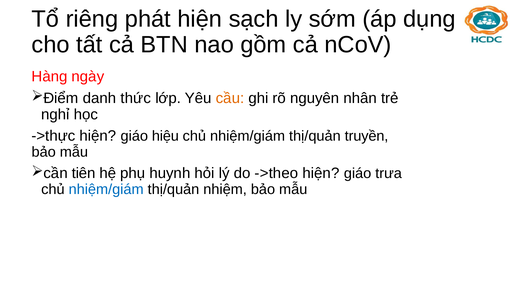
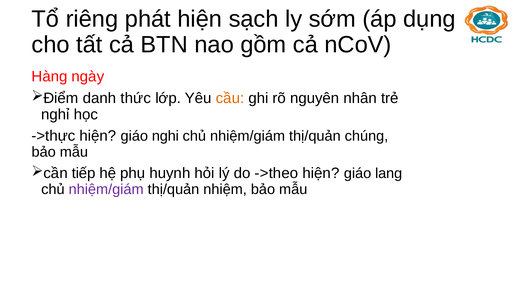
hiệu: hiệu -> nghi (165, 136)
truyền: truyền -> chúng (366, 136)
tiên: tiên -> tiếp (84, 173)
trưa: trưa -> lang (389, 174)
nhiệm/giám colour: blue -> purple (106, 189)
